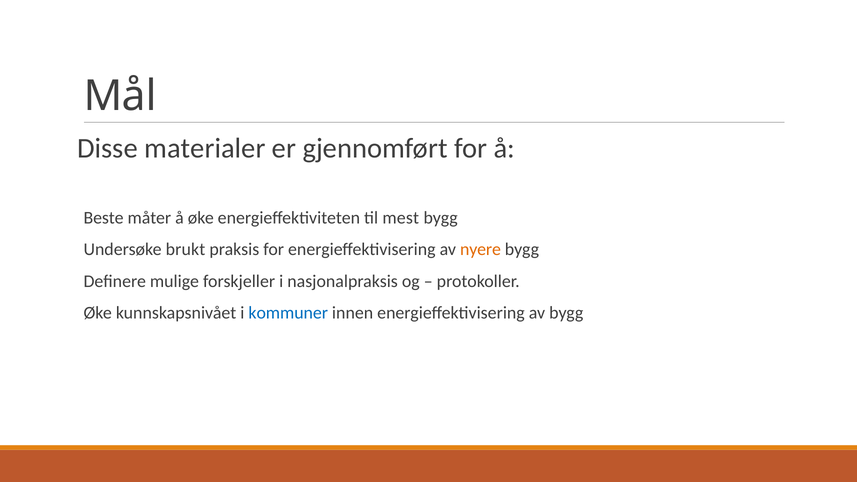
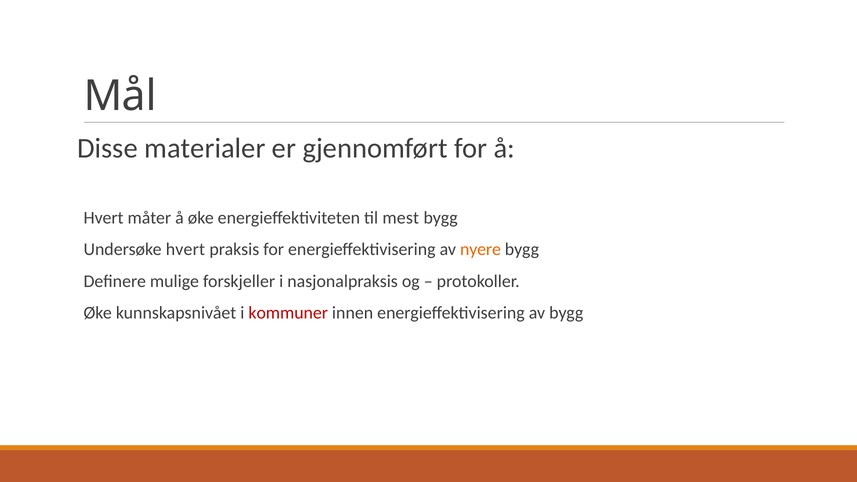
Beste: Beste -> Hvert (104, 218)
Undersøke brukt: brukt -> hvert (185, 250)
kommuner colour: blue -> red (288, 313)
